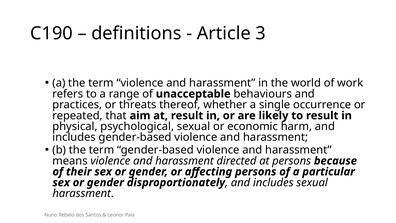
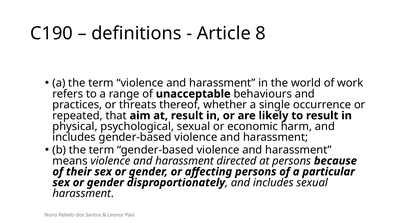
3: 3 -> 8 (261, 33)
